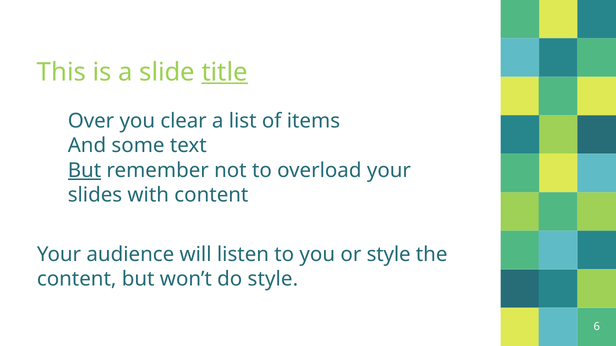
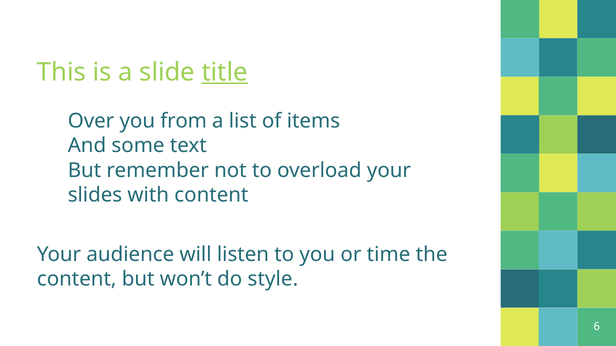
clear: clear -> from (184, 121)
But underline: present -> none (84, 171)
or style: style -> time (389, 255)
